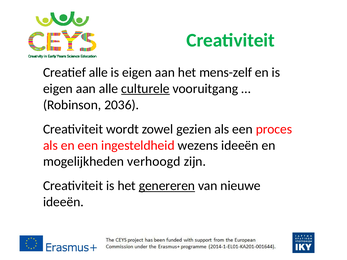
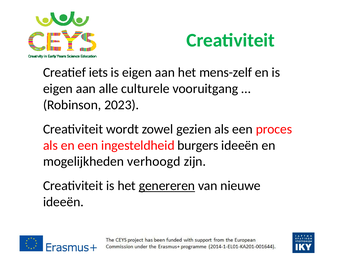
Creatief alle: alle -> iets (98, 73)
culturele underline: present -> none (145, 89)
2036: 2036 -> 2023 (122, 105)
wezens: wezens -> burgers (198, 145)
